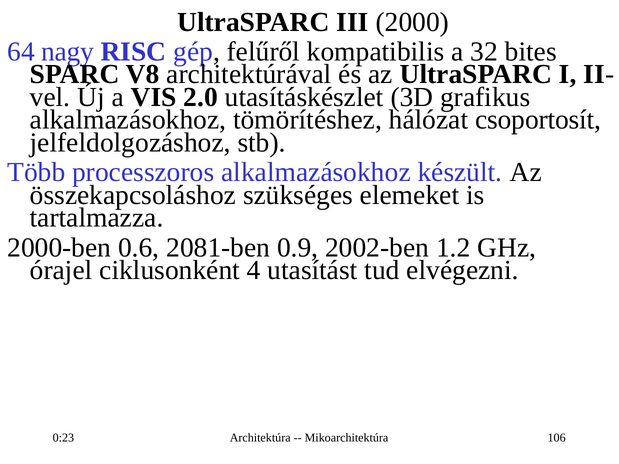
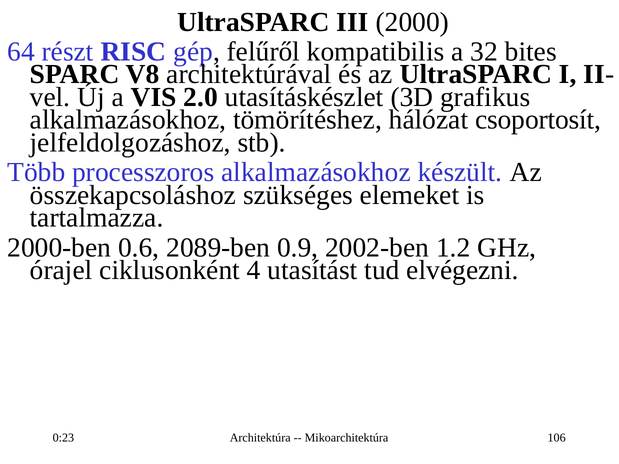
nagy: nagy -> részt (68, 52)
2081-ben: 2081-ben -> 2089-ben (218, 248)
